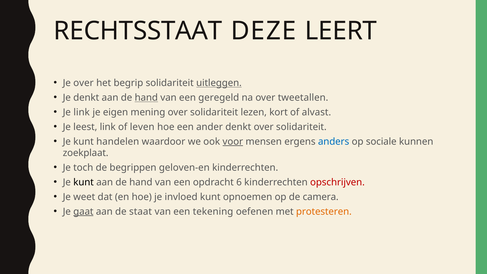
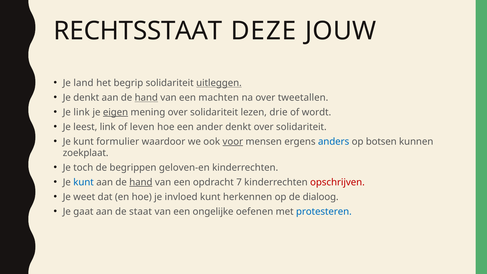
LEERT: LEERT -> JOUW (341, 31)
Je over: over -> land (83, 83)
geregeld: geregeld -> machten (219, 98)
eigen underline: none -> present (116, 112)
kort: kort -> drie (278, 112)
alvast: alvast -> wordt (316, 112)
handelen: handelen -> formulier (118, 142)
sociale: sociale -> botsen (381, 142)
kunt colour: black -> blue (84, 182)
hand underline: none -> present (141, 182)
6: 6 -> 7 (239, 182)
opnoemen: opnoemen -> herkennen (248, 197)
camera: camera -> dialoog (321, 197)
gaat underline: present -> none (83, 211)
tekening: tekening -> ongelijke (213, 211)
protesteren colour: orange -> blue (324, 211)
